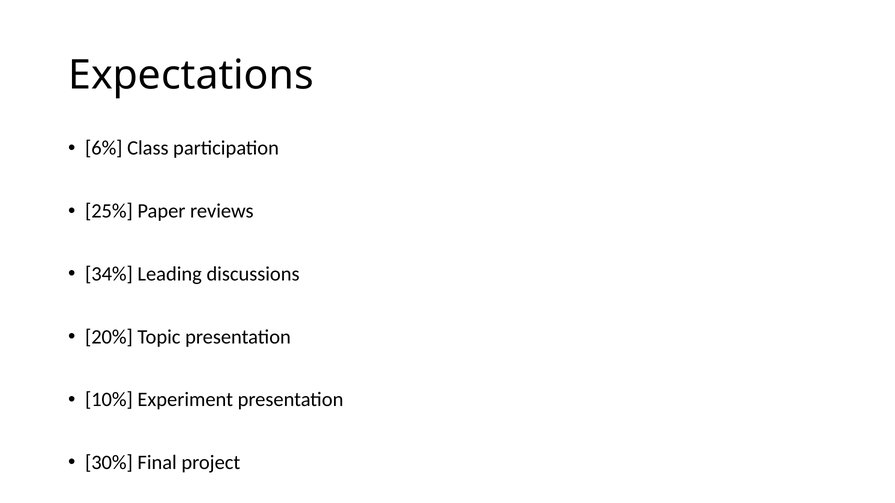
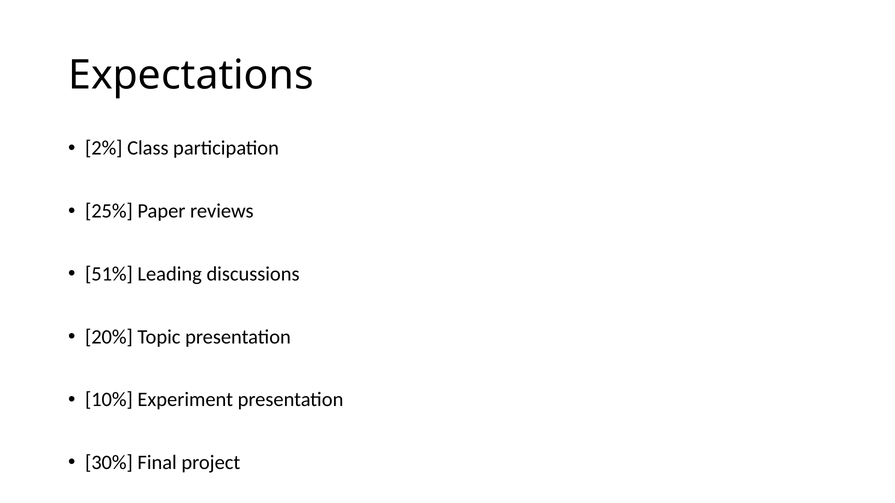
6%: 6% -> 2% (104, 148)
34%: 34% -> 51% (109, 274)
